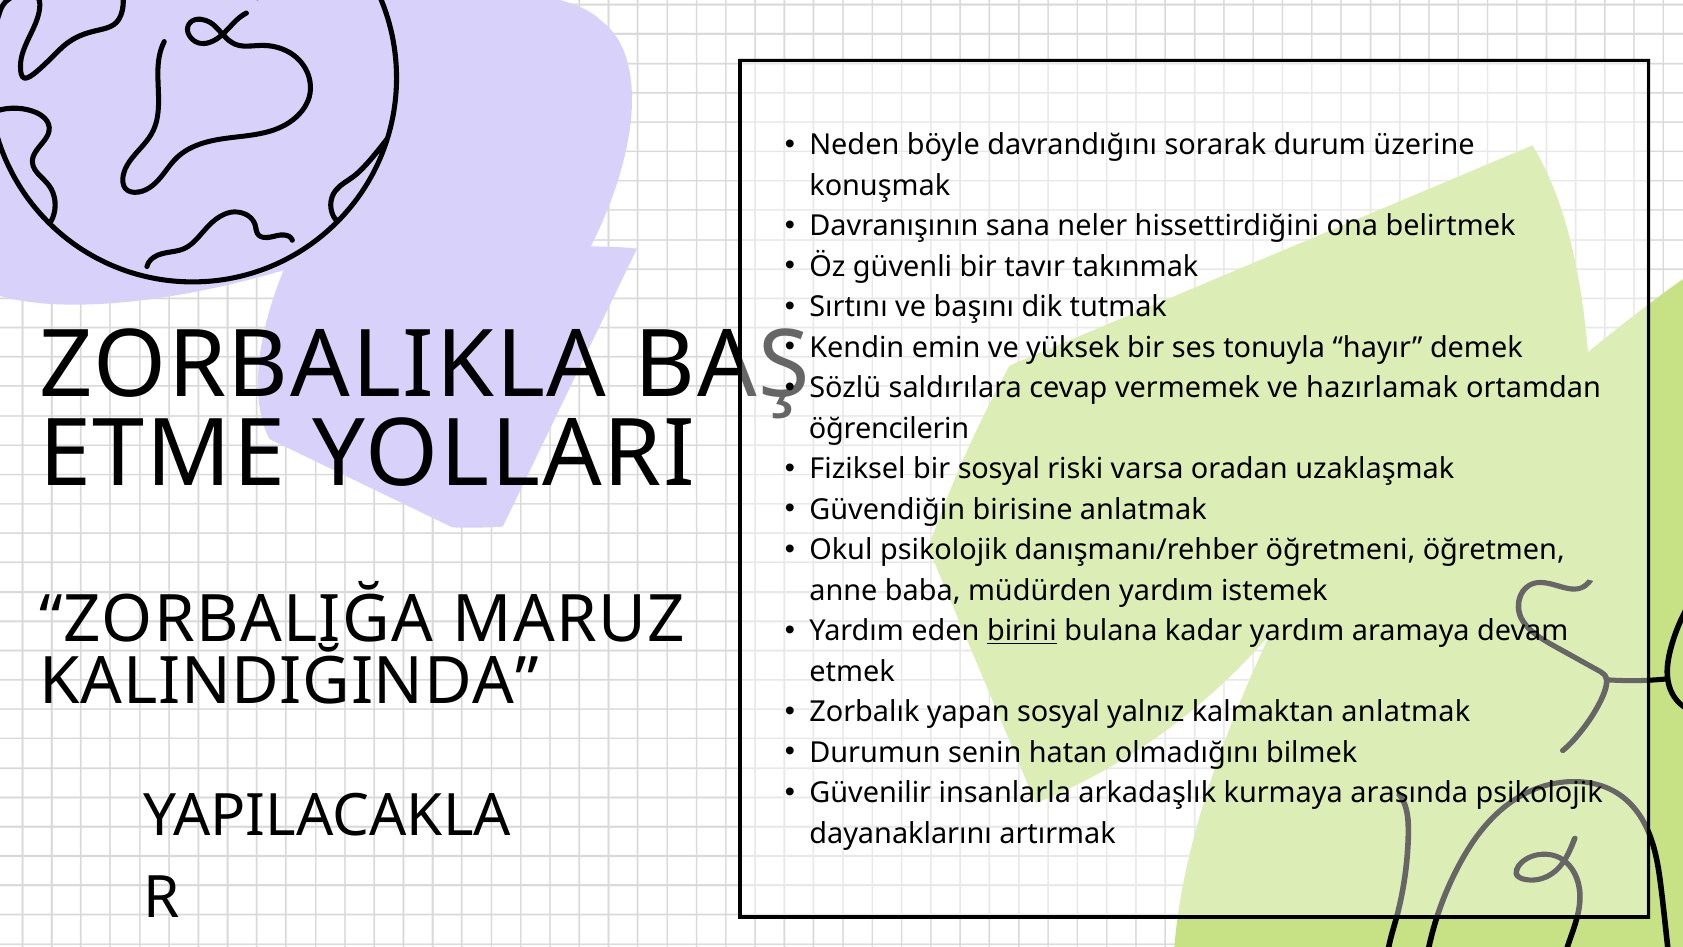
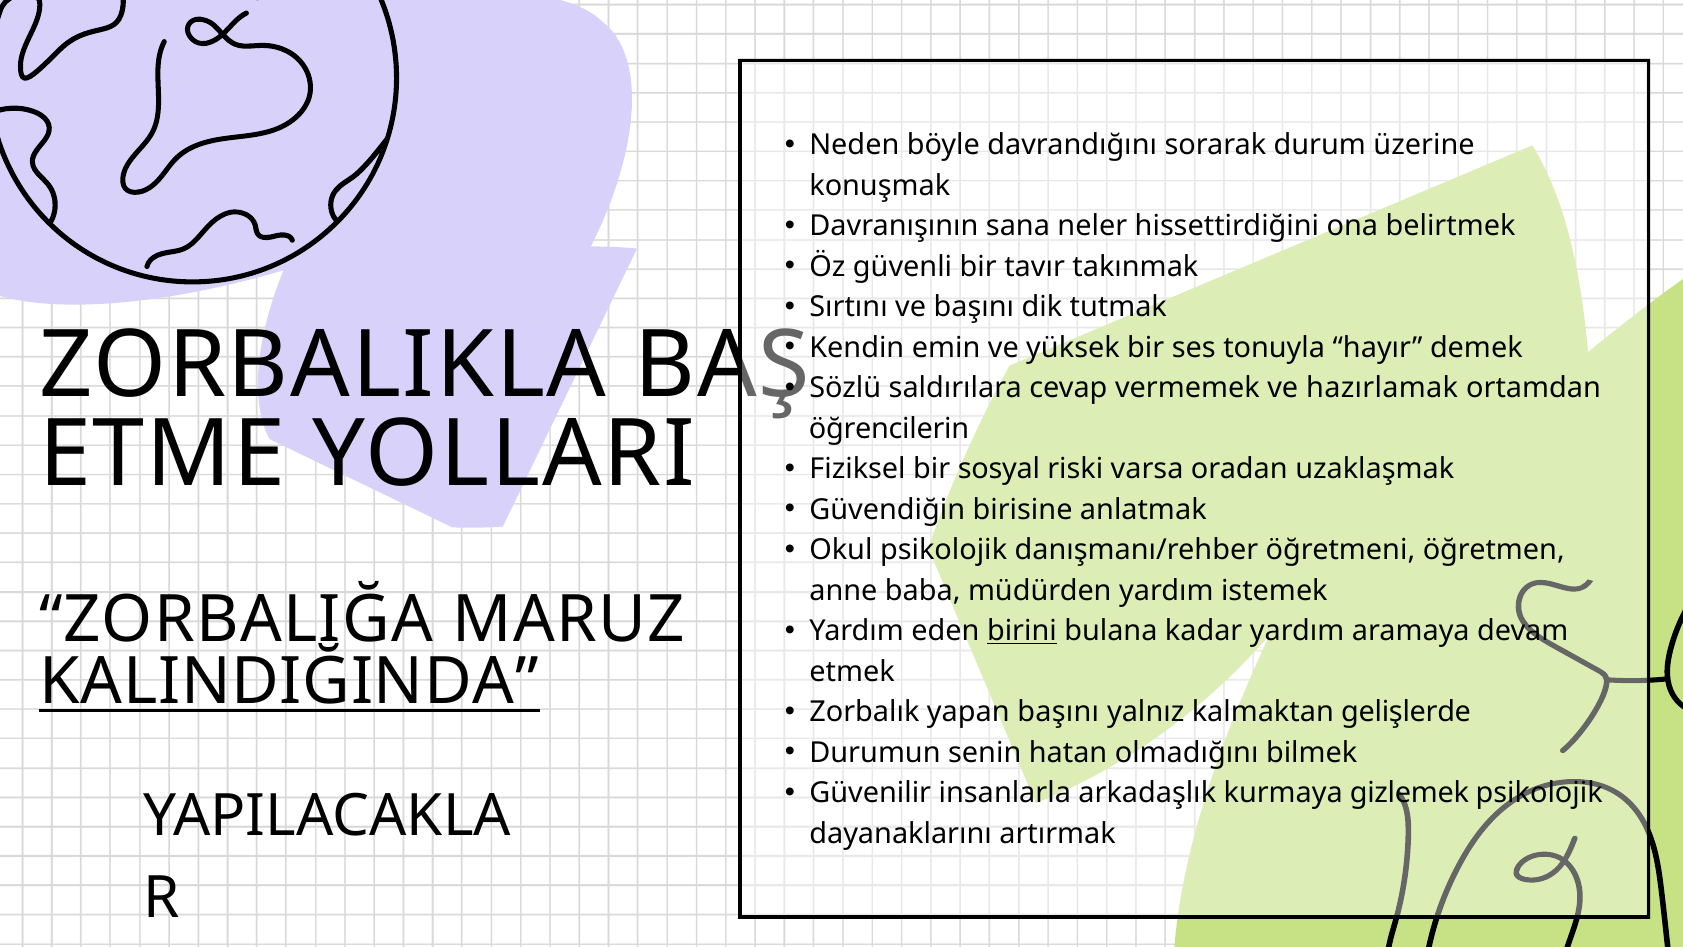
KALINDIĞINDA underline: none -> present (289, 682)
yapan sosyal: sosyal -> başını (1058, 712)
kalmaktan anlatmak: anlatmak -> gelişlerde (1406, 712)
arasında: arasında -> gizlemek (1409, 793)
